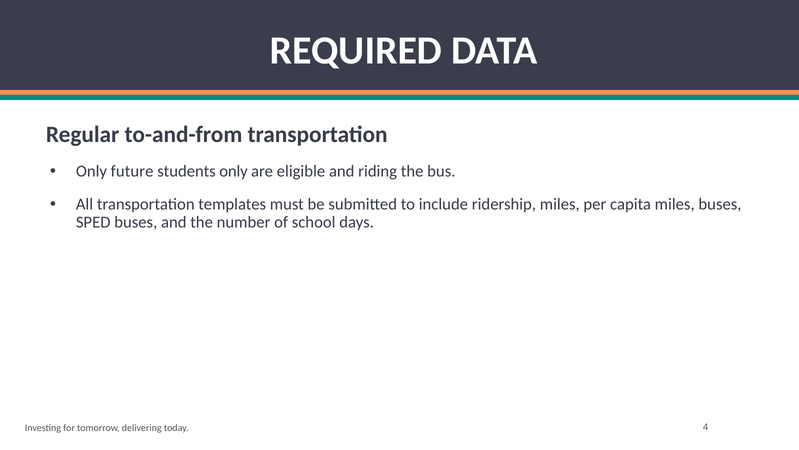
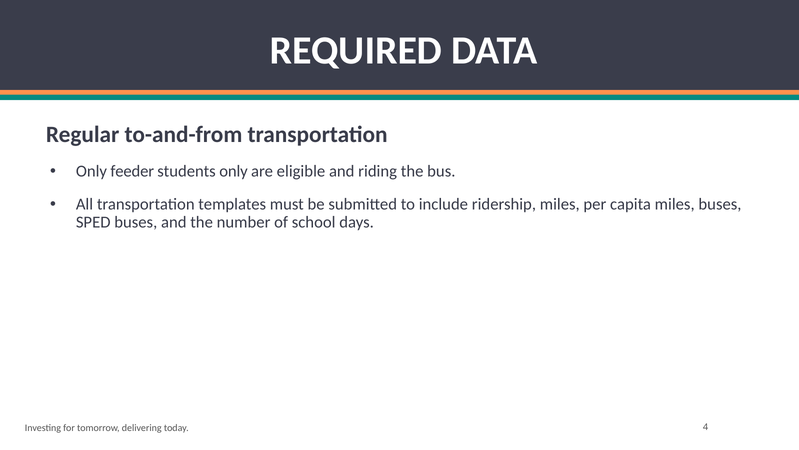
future: future -> feeder (132, 171)
